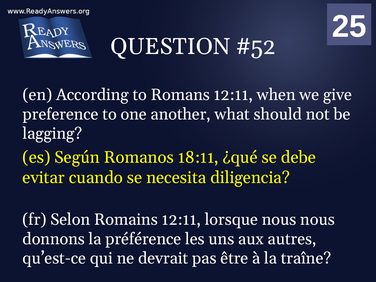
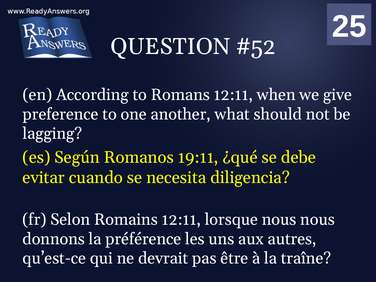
18:11: 18:11 -> 19:11 (198, 157)
